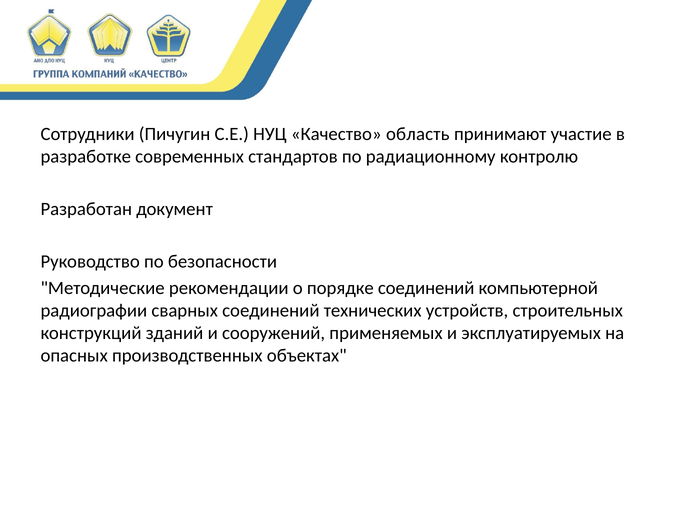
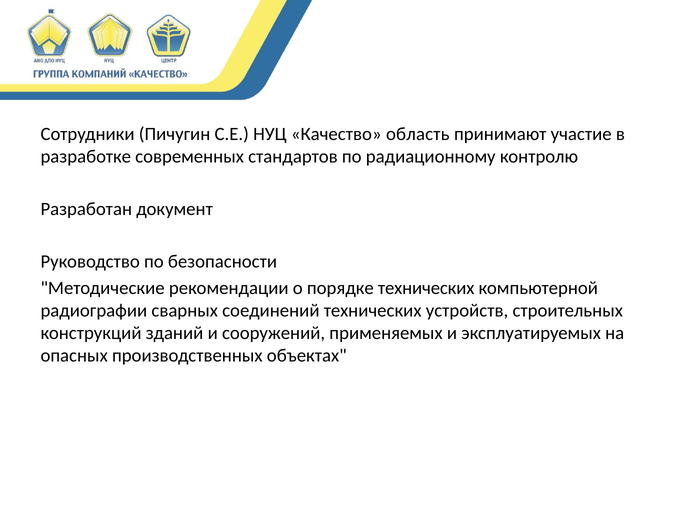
порядке соединений: соединений -> технических (426, 288)
